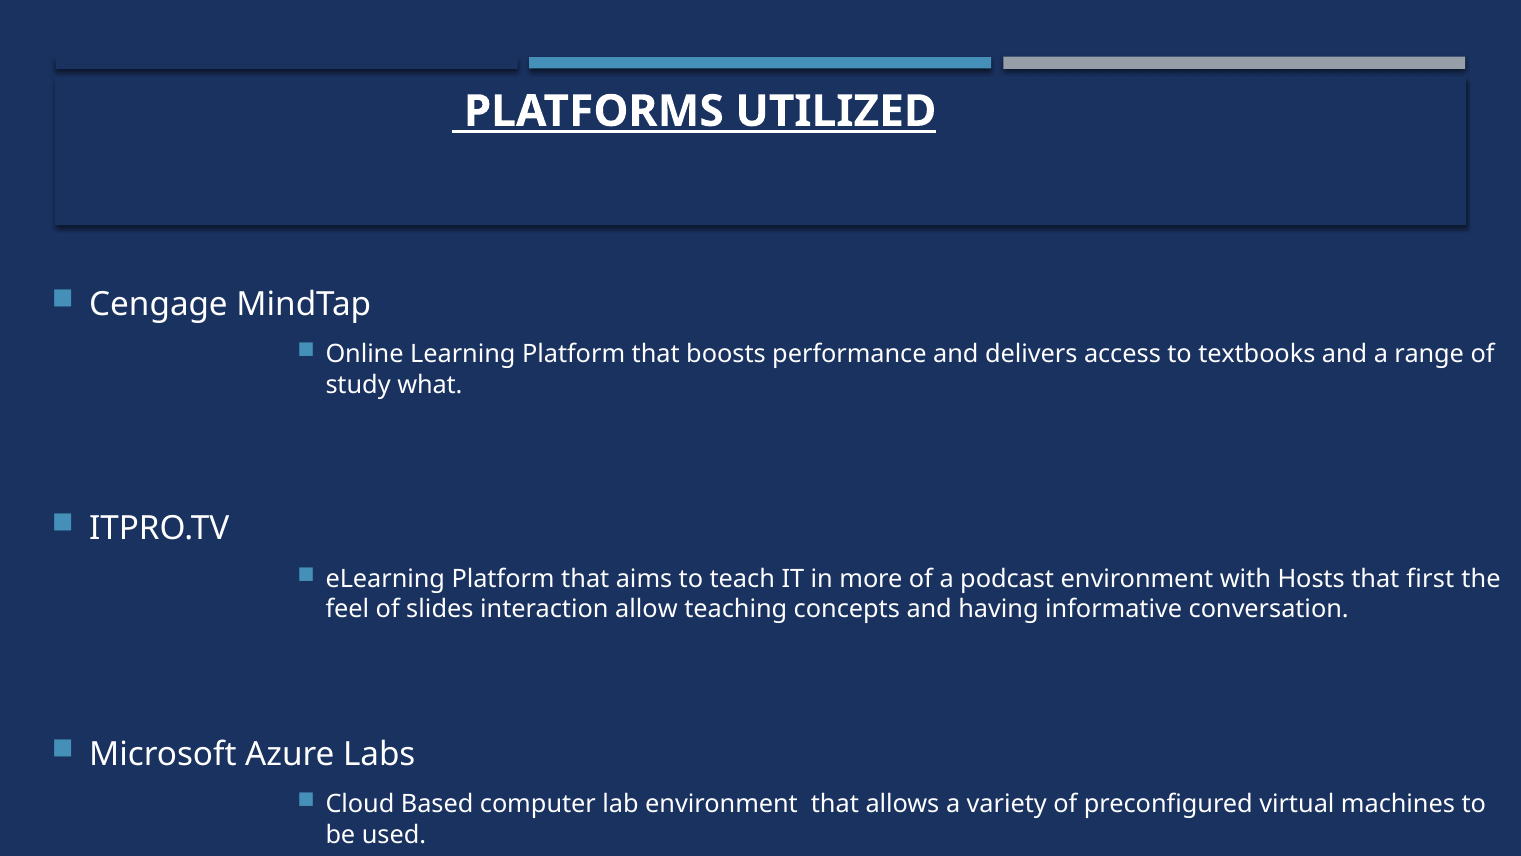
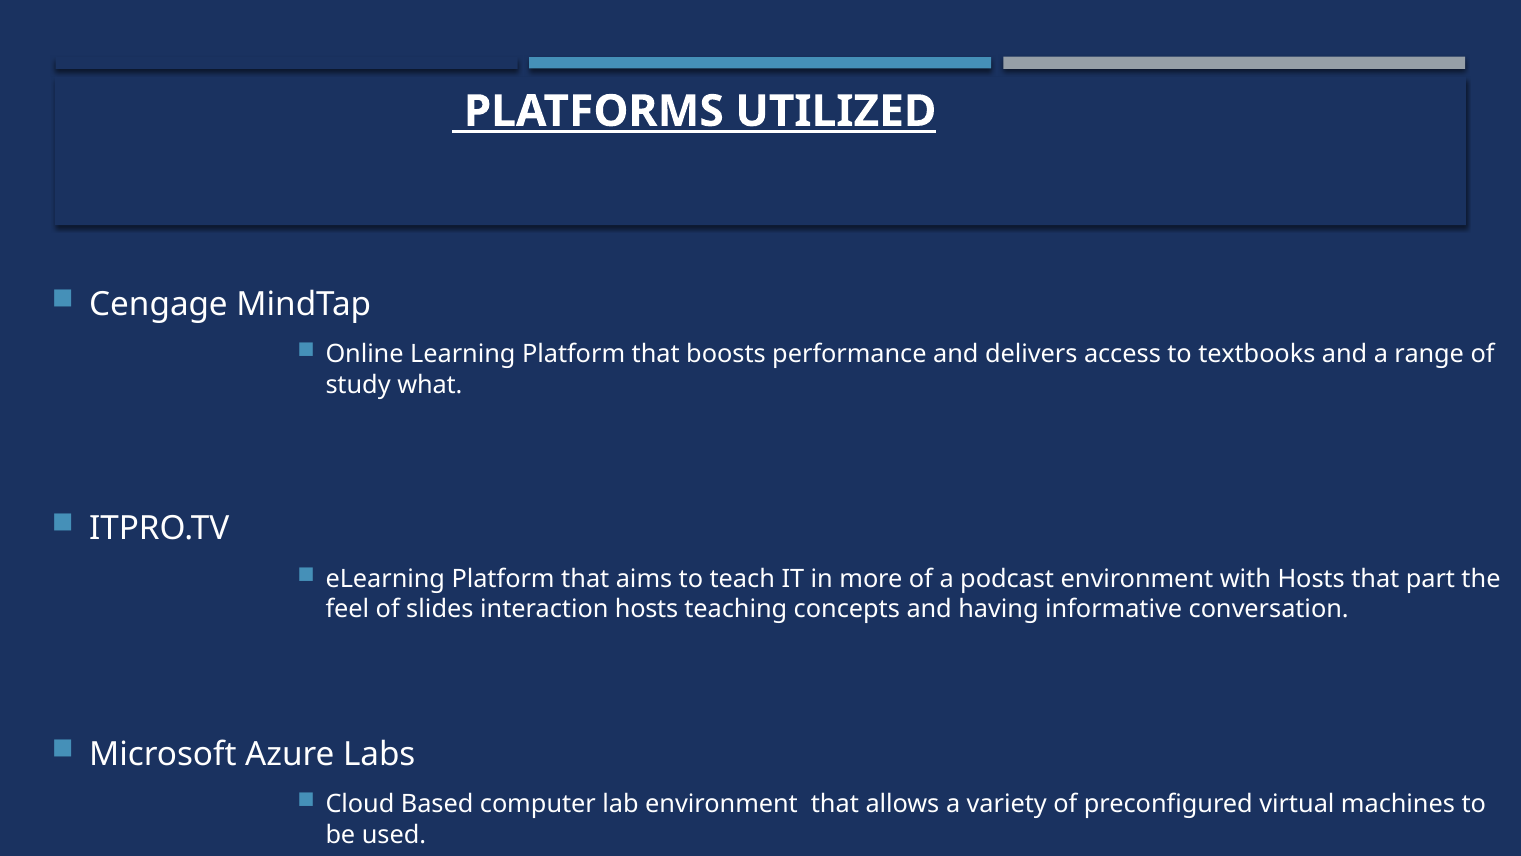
first: first -> part (1430, 579)
interaction allow: allow -> hosts (647, 609)
